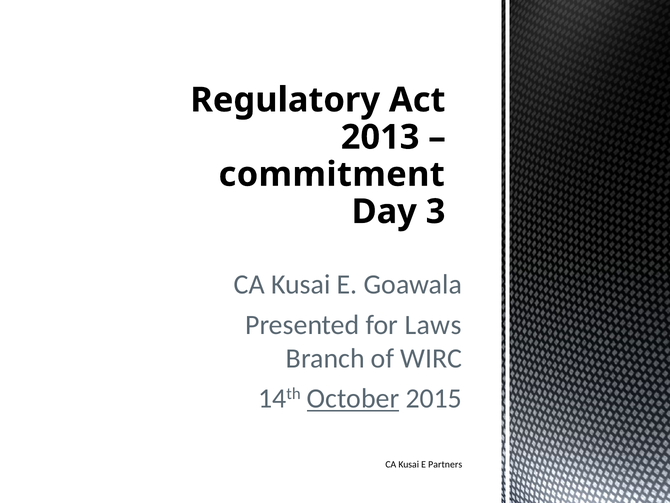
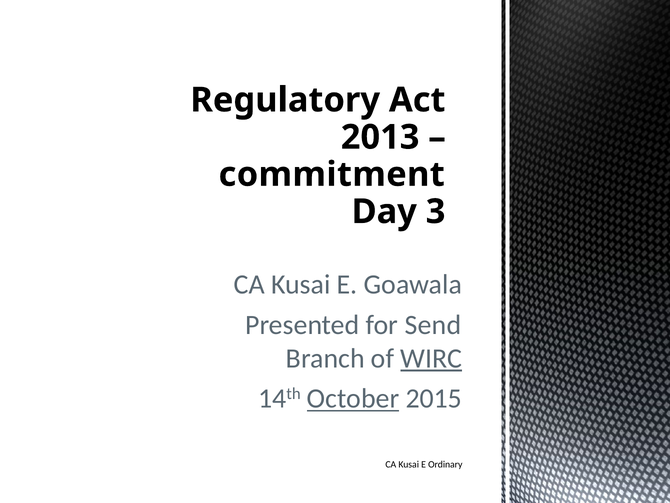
Laws: Laws -> Send (433, 325)
WIRC underline: none -> present (431, 358)
Partners: Partners -> Ordinary (445, 464)
